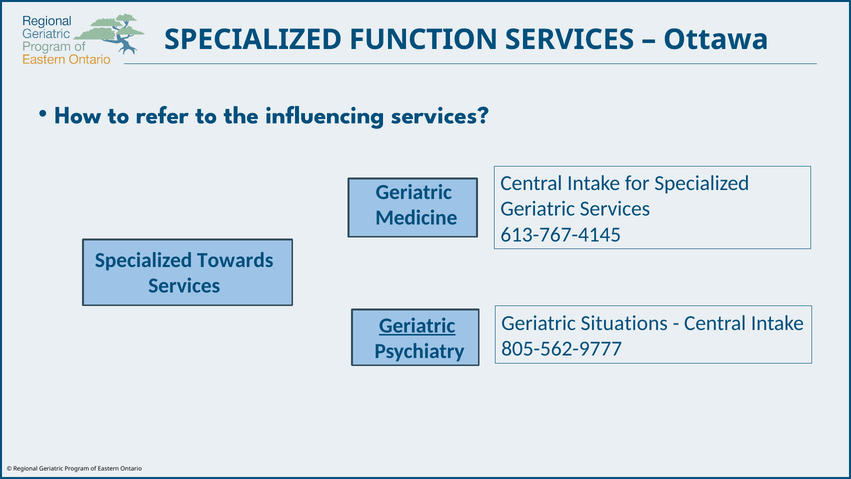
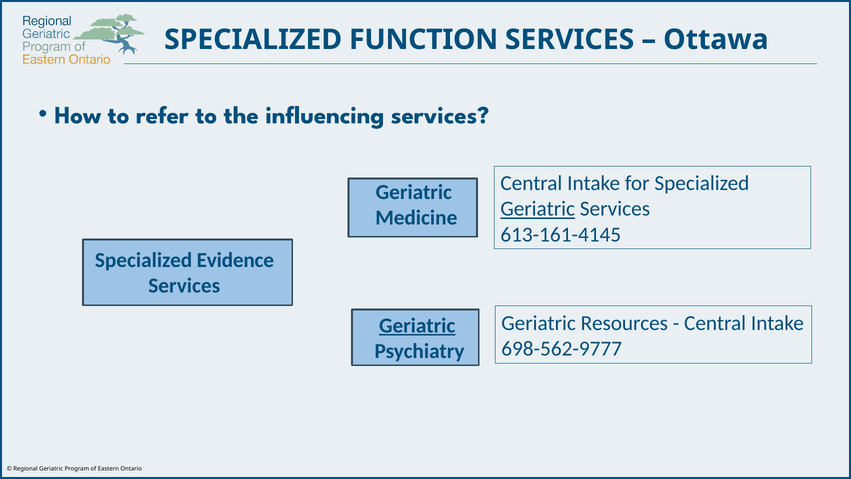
Geriatric underline: none -> present (538, 209)
613-767-4145: 613-767-4145 -> 613-161-4145 (561, 234)
Towards: Towards -> Evidence (235, 260)
Situations: Situations -> Resources (624, 323)
805-562-9777: 805-562-9777 -> 698-562-9777 (562, 349)
